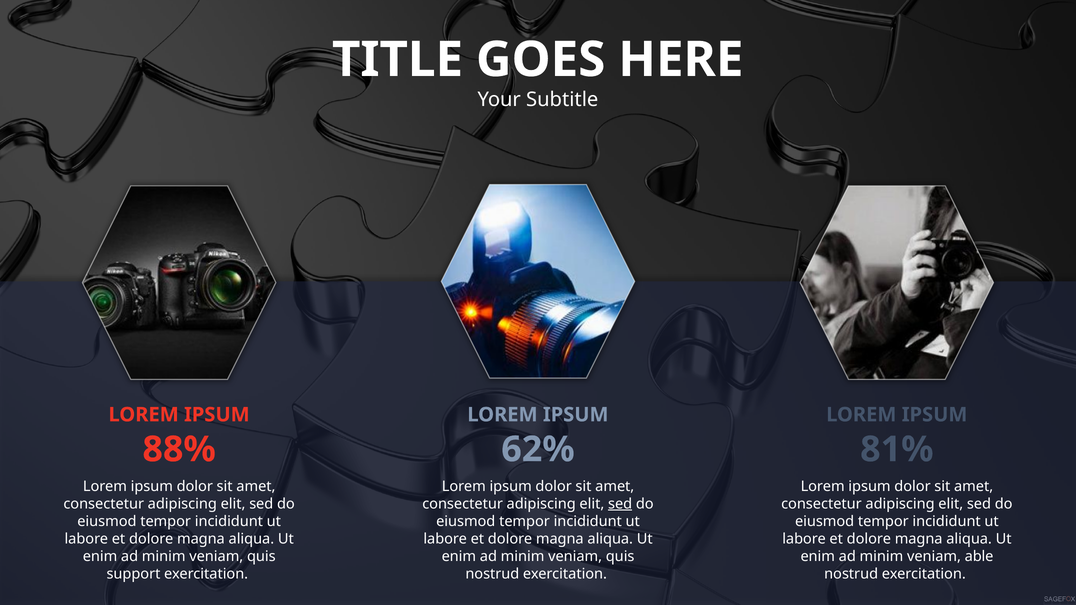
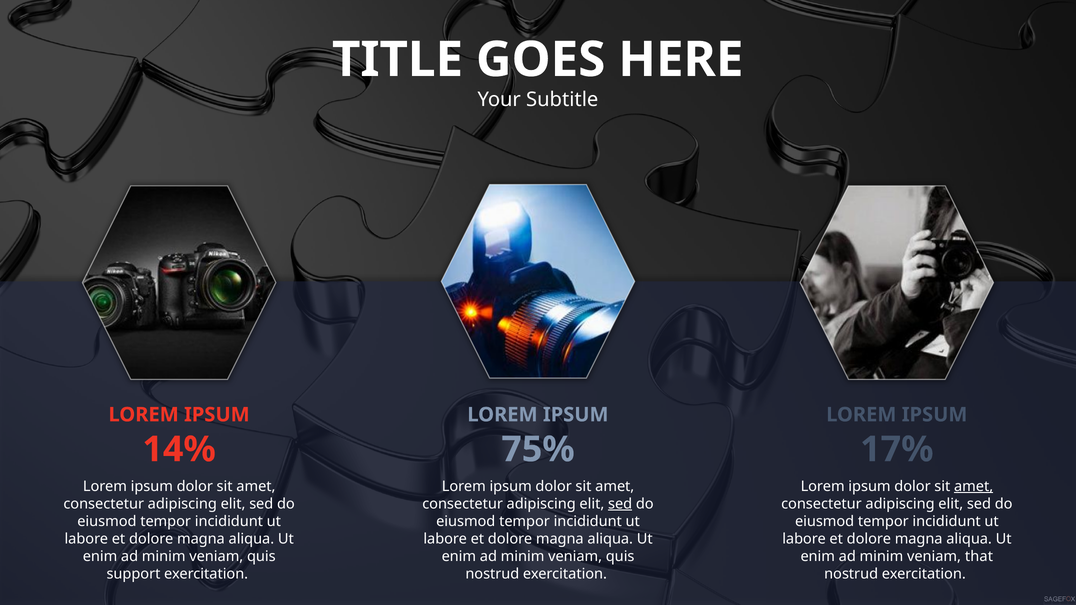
88%: 88% -> 14% (179, 450)
62%: 62% -> 75% (538, 450)
81%: 81% -> 17% (897, 450)
amet underline: none -> present (974, 486)
able: able -> that (979, 556)
